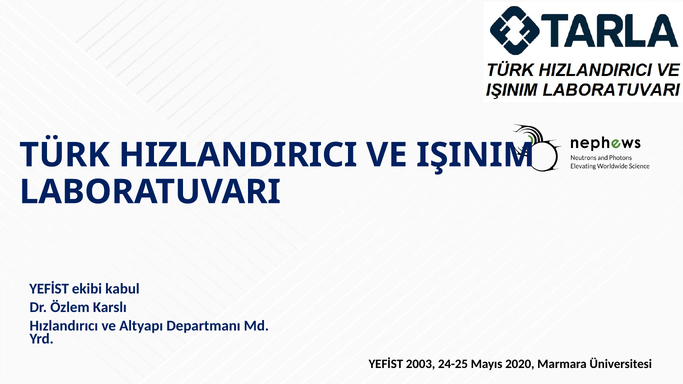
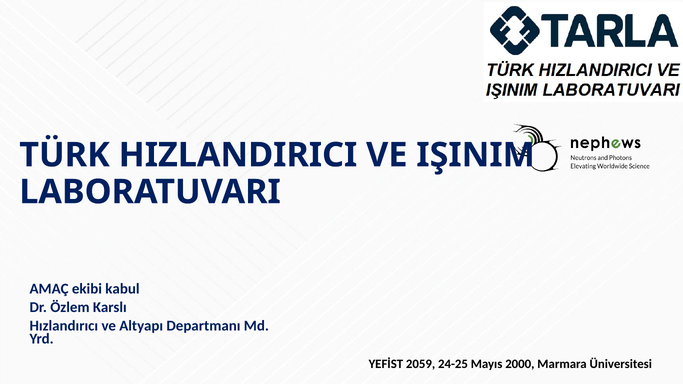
YEFİST: YEFİST -> AMAÇ (49, 289)
2003: 2003 -> 2059 (421, 364)
2020: 2020 -> 2000 (520, 364)
